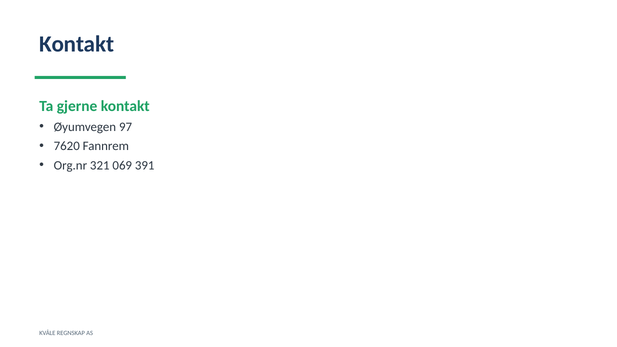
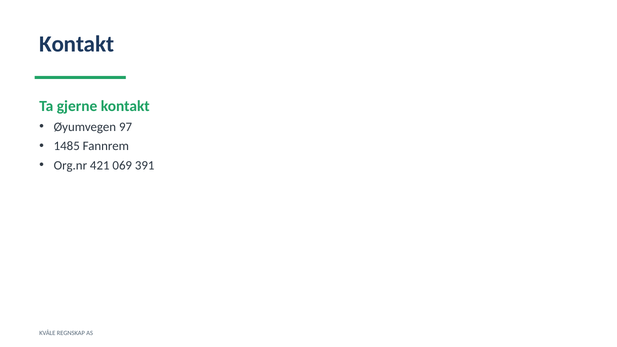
7620: 7620 -> 1485 (67, 146)
321: 321 -> 421 (100, 165)
